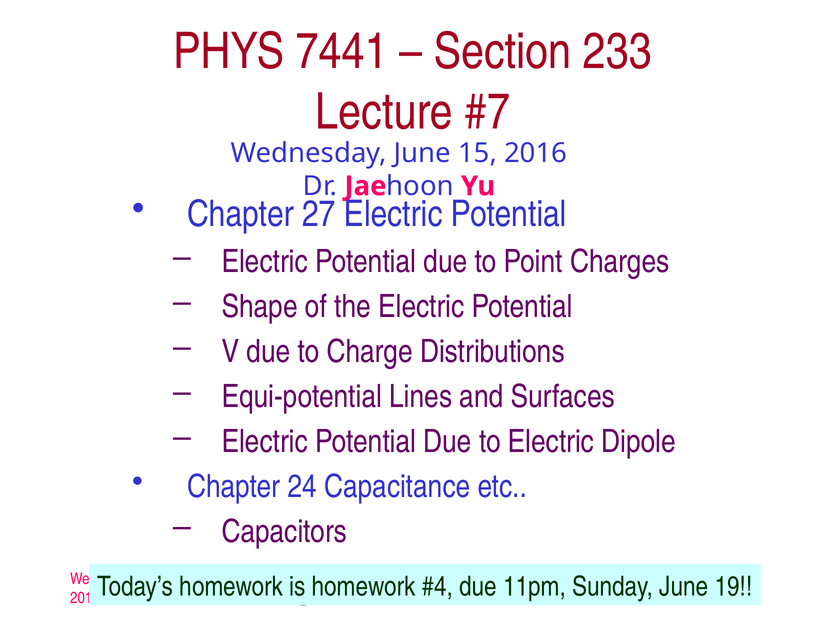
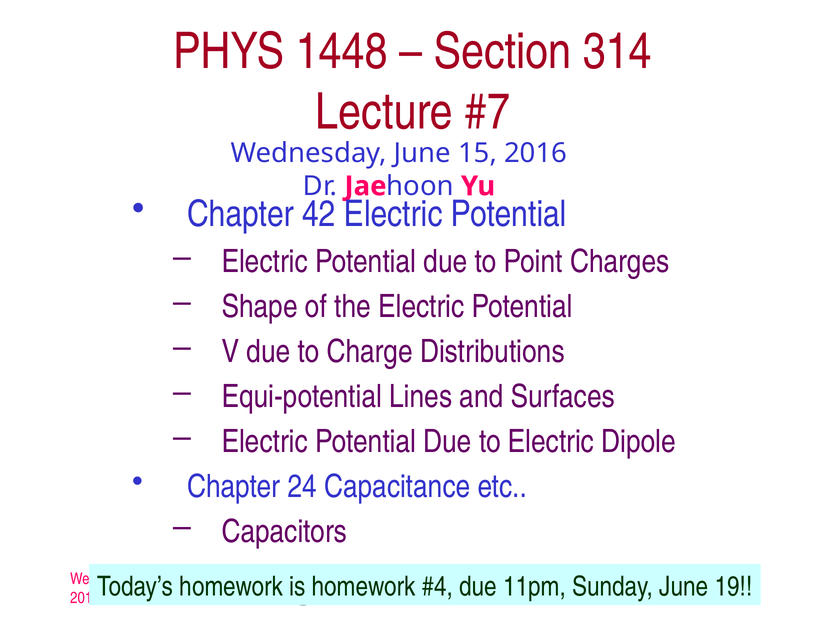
7441: 7441 -> 1448 (342, 52)
233: 233 -> 314 (617, 52)
27: 27 -> 42 (319, 215)
